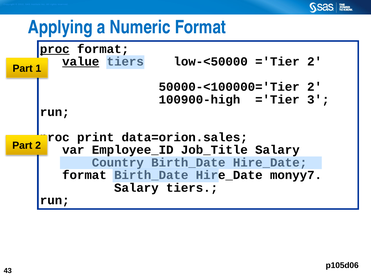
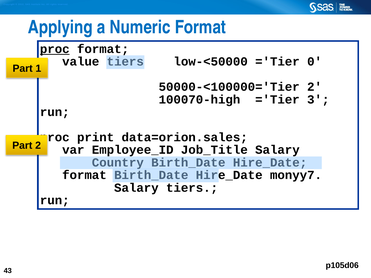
value underline: present -> none (81, 62)
='Tier 2: 2 -> 0 (315, 62)
100900-high: 100900-high -> 100070-high (199, 100)
